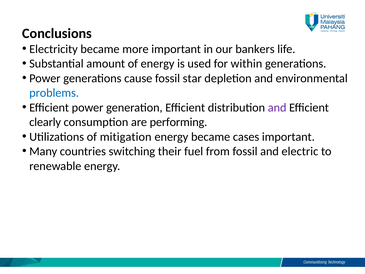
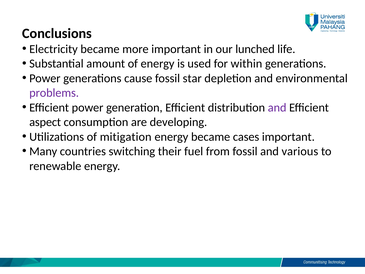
bankers: bankers -> lunched (255, 49)
problems colour: blue -> purple (54, 93)
clearly: clearly -> aspect (45, 122)
performing: performing -> developing (178, 122)
electric: electric -> various (300, 151)
